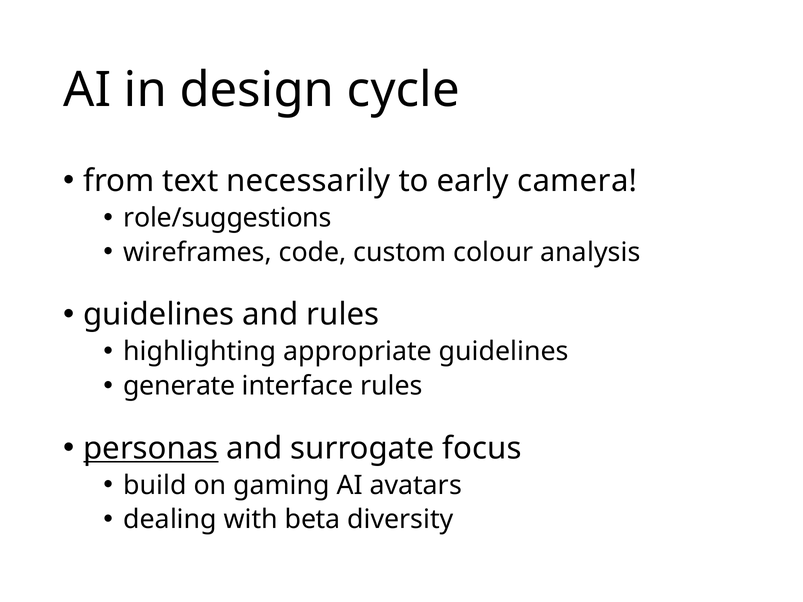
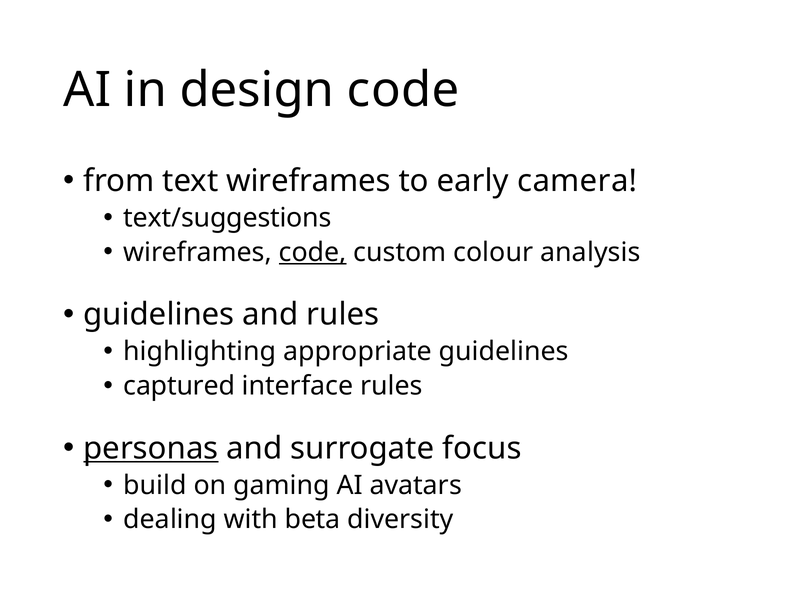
design cycle: cycle -> code (403, 90)
text necessarily: necessarily -> wireframes (308, 181)
role/suggestions: role/suggestions -> text/suggestions (228, 218)
code underline: none -> present (313, 252)
generate: generate -> captured (179, 386)
